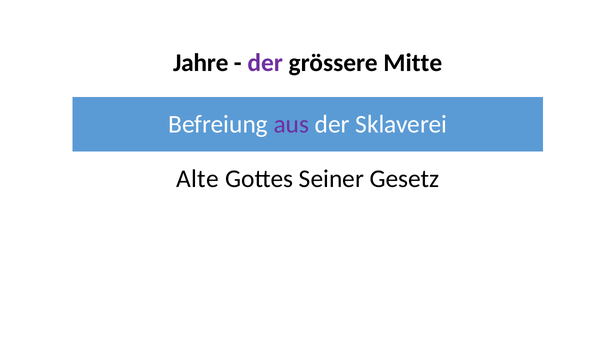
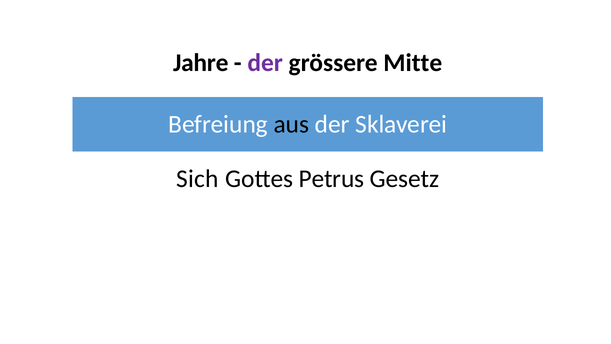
aus colour: purple -> black (291, 124)
Alte: Alte -> Sich (198, 179)
Seiner: Seiner -> Petrus (332, 179)
